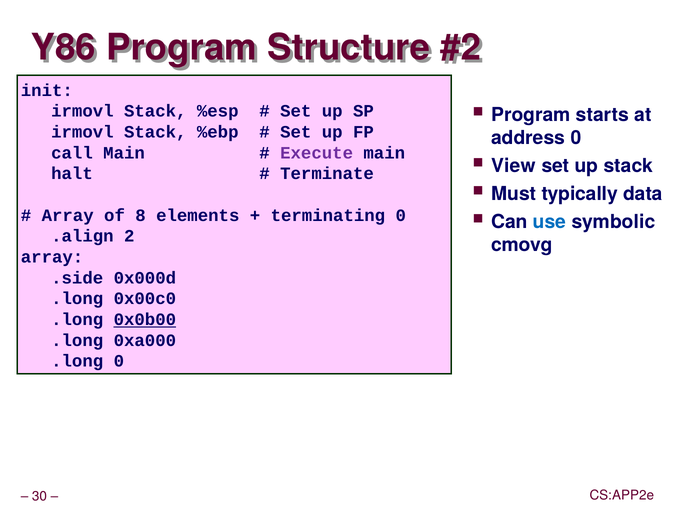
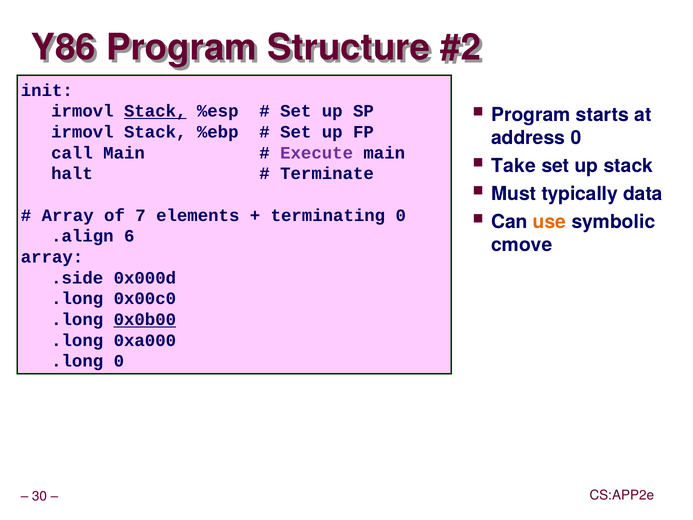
Stack underline: none -> present (155, 111)
View: View -> Take (514, 166)
8: 8 -> 7 (141, 215)
use colour: blue -> orange (550, 222)
2: 2 -> 6 (129, 236)
cmovg: cmovg -> cmove (522, 245)
